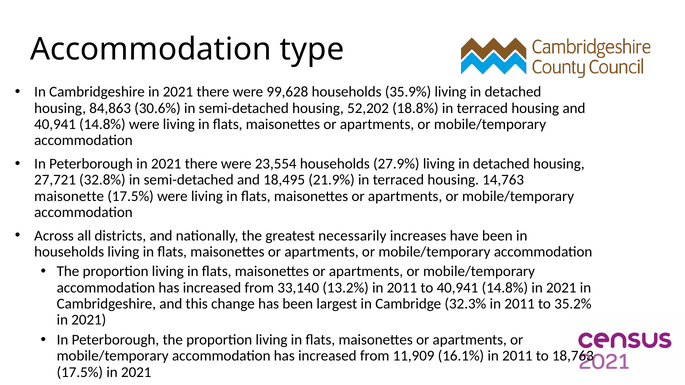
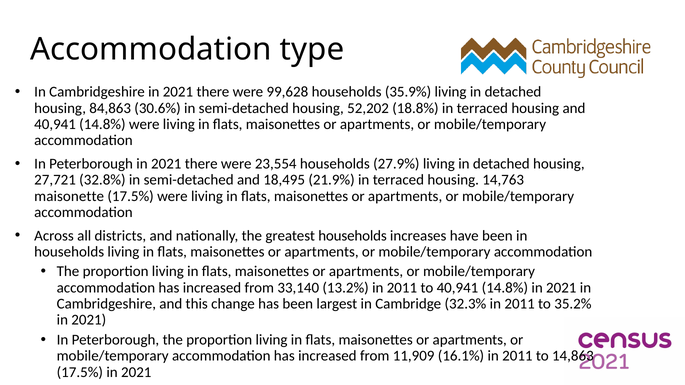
greatest necessarily: necessarily -> households (353, 236)
18,763: 18,763 -> 14,863 (573, 356)
